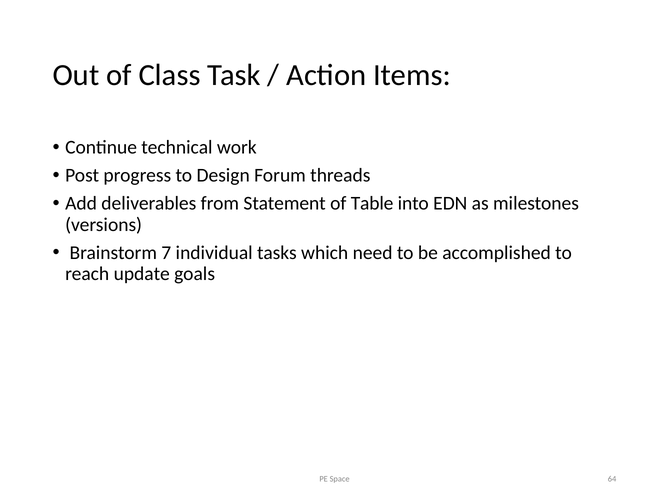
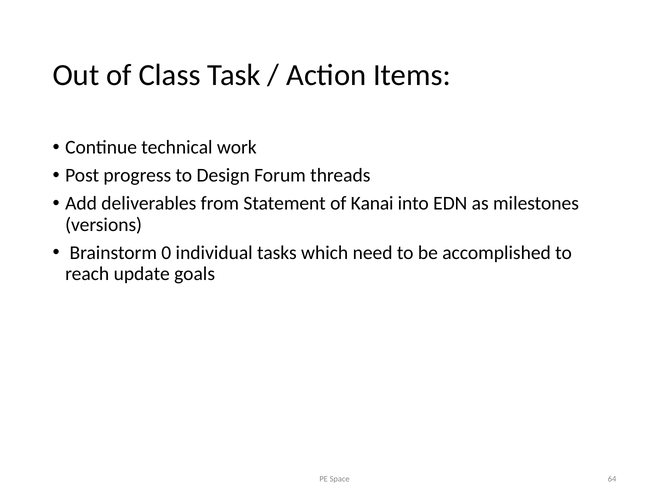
Table: Table -> Kanai (372, 203)
7: 7 -> 0 (166, 253)
